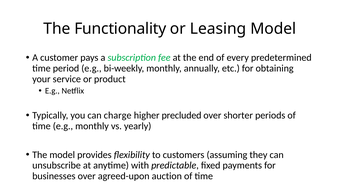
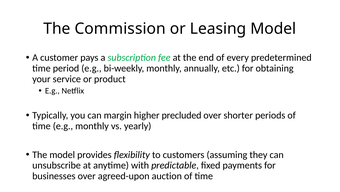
Functionality: Functionality -> Commission (120, 29)
charge: charge -> margin (118, 115)
